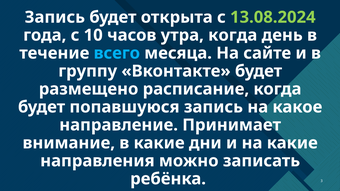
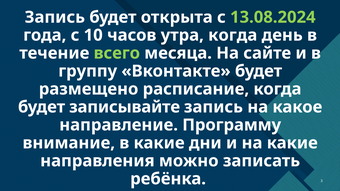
всего colour: light blue -> light green (117, 53)
попавшуюся: попавшуюся -> записывайте (125, 107)
Принимает: Принимает -> Программу (232, 125)
